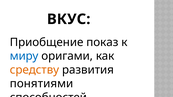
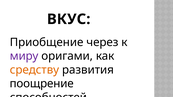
показ: показ -> через (102, 42)
миру colour: blue -> purple (24, 56)
понятиями: понятиями -> поощрение (42, 84)
